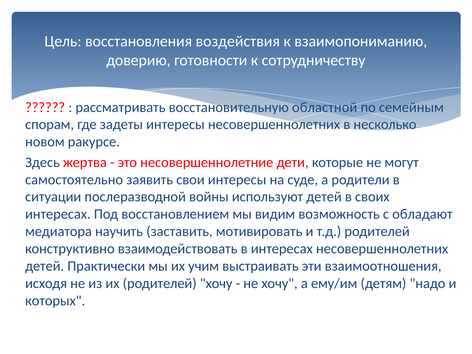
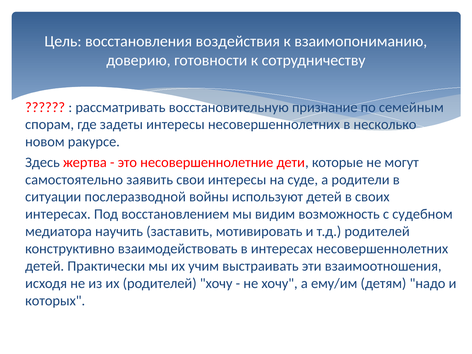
областной: областной -> признание (325, 107)
обладают: обладают -> судебном (422, 214)
